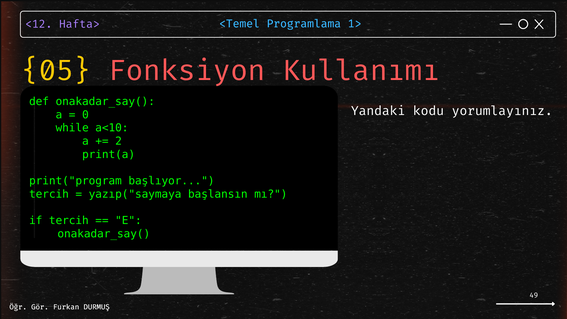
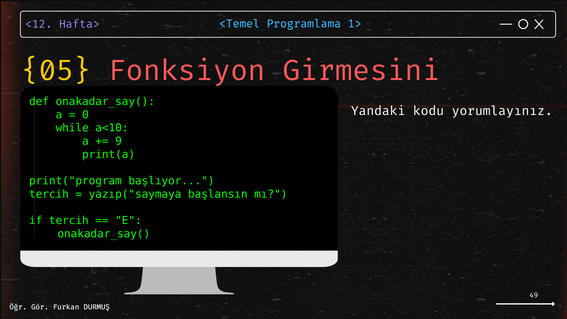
Kullanımı: Kullanımı -> Girmesini (361, 71)
2: 2 -> 9 (119, 141)
